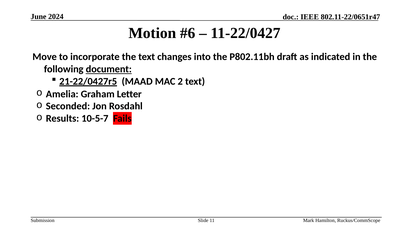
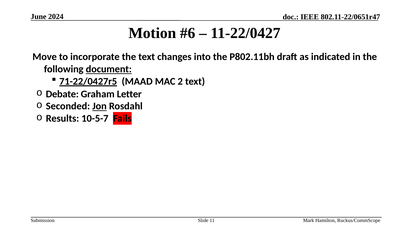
21-22/0427r5: 21-22/0427r5 -> 71-22/0427r5 (88, 82)
Amelia: Amelia -> Debate (62, 94)
Jon underline: none -> present (100, 106)
